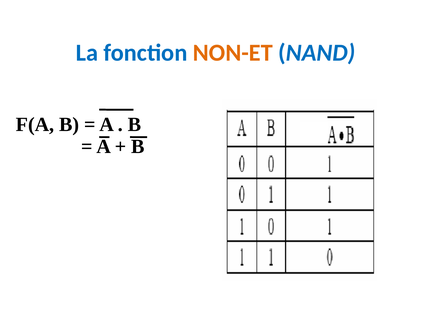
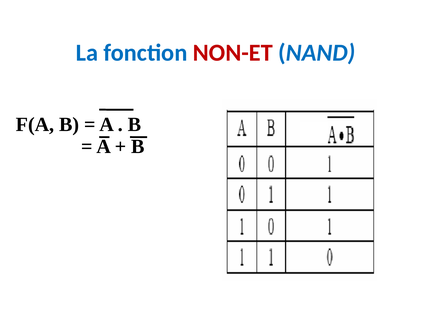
NON-ET colour: orange -> red (233, 53)
